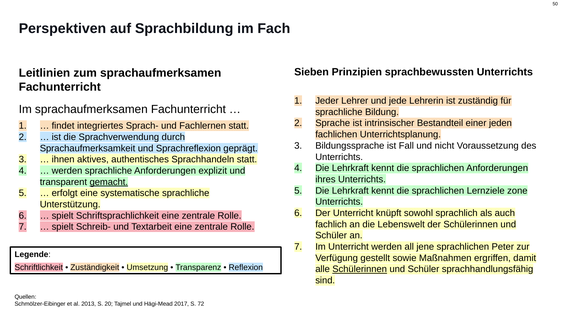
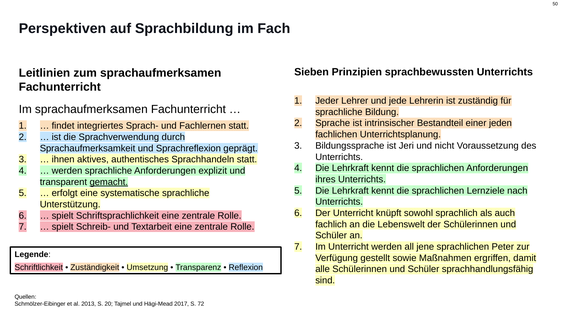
Fall: Fall -> Jeri (406, 146)
zone: zone -> nach (517, 191)
Schülerinnen underline: present -> none (360, 269)
